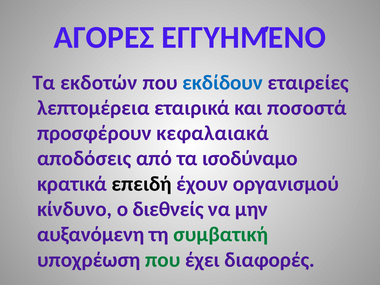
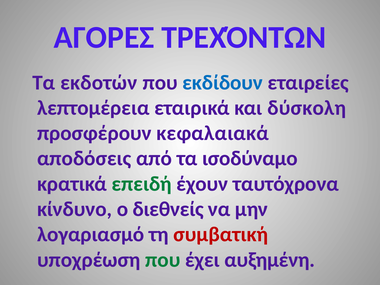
ΕΓΓΥΗΜΈΝΟ: ΕΓΓΥΗΜΈΝΟ -> ΤΡΕΧΌΝΤΩΝ (244, 37)
ποσοστά: ποσοστά -> δύσκολη (307, 108)
επειδή colour: black -> green (142, 184)
οργανισμού: οργανισμού -> ταυτόχρονα (286, 184)
αυξανόμενη: αυξανόμενη -> λογαριασμό (91, 235)
συμβατική colour: green -> red (221, 235)
διαφορές: διαφορές -> αυξημένη (270, 260)
